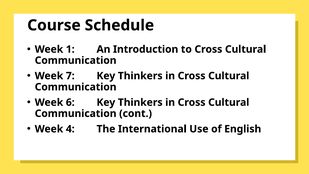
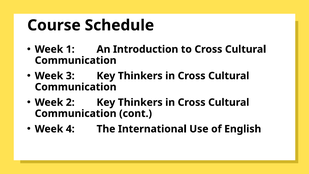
7: 7 -> 3 (70, 76)
6: 6 -> 2 (70, 102)
